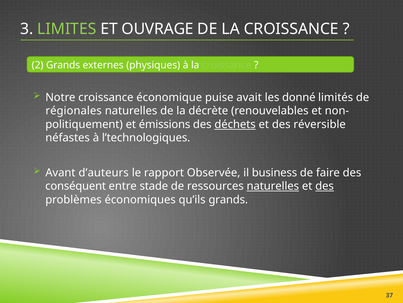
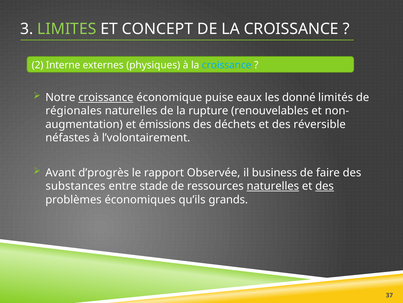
OUVRAGE: OUVRAGE -> CONCEPT (157, 29)
2 Grands: Grands -> Interne (63, 65)
croissance colour: light green -> light blue (227, 65)
croissance underline: none -> present (106, 97)
avait: avait -> eaux (249, 97)
décrète: décrète -> rupture (208, 111)
politiquement: politiquement -> augmentation (84, 124)
déchets underline: present -> none (235, 124)
l’technologiques: l’technologiques -> l’volontairement (146, 138)
d’auteurs: d’auteurs -> d’progrès (104, 172)
conséquent: conséquent -> substances (76, 186)
